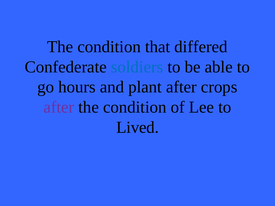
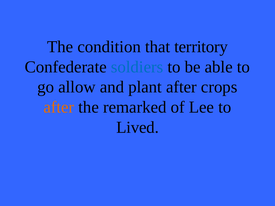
differed: differed -> territory (201, 47)
hours: hours -> allow (77, 87)
after colour: purple -> orange (59, 107)
condition: condition -> remarked (135, 107)
